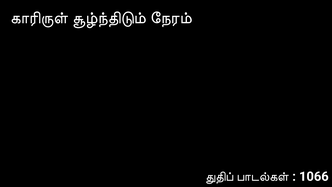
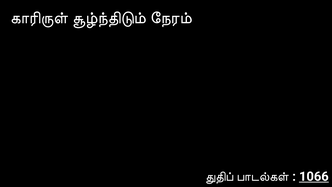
1066 underline: none -> present (314, 176)
